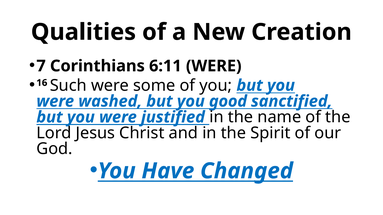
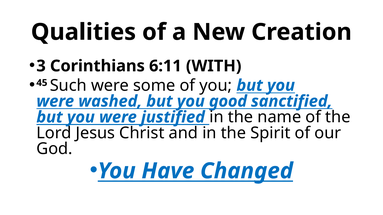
7: 7 -> 3 (41, 66)
6:11 WERE: WERE -> WITH (214, 66)
16: 16 -> 45 (42, 83)
